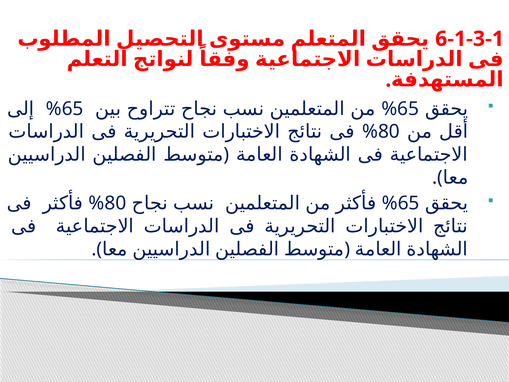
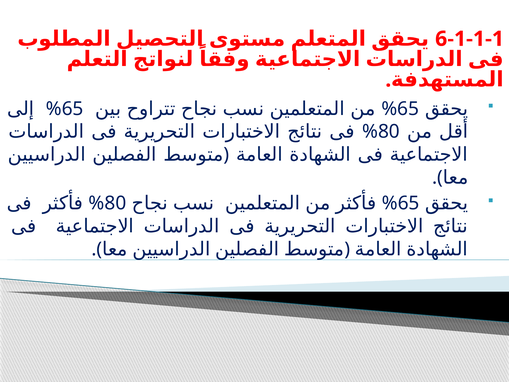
6-1-3-1: 6-1-3-1 -> 6-1-1-1 (470, 39)
